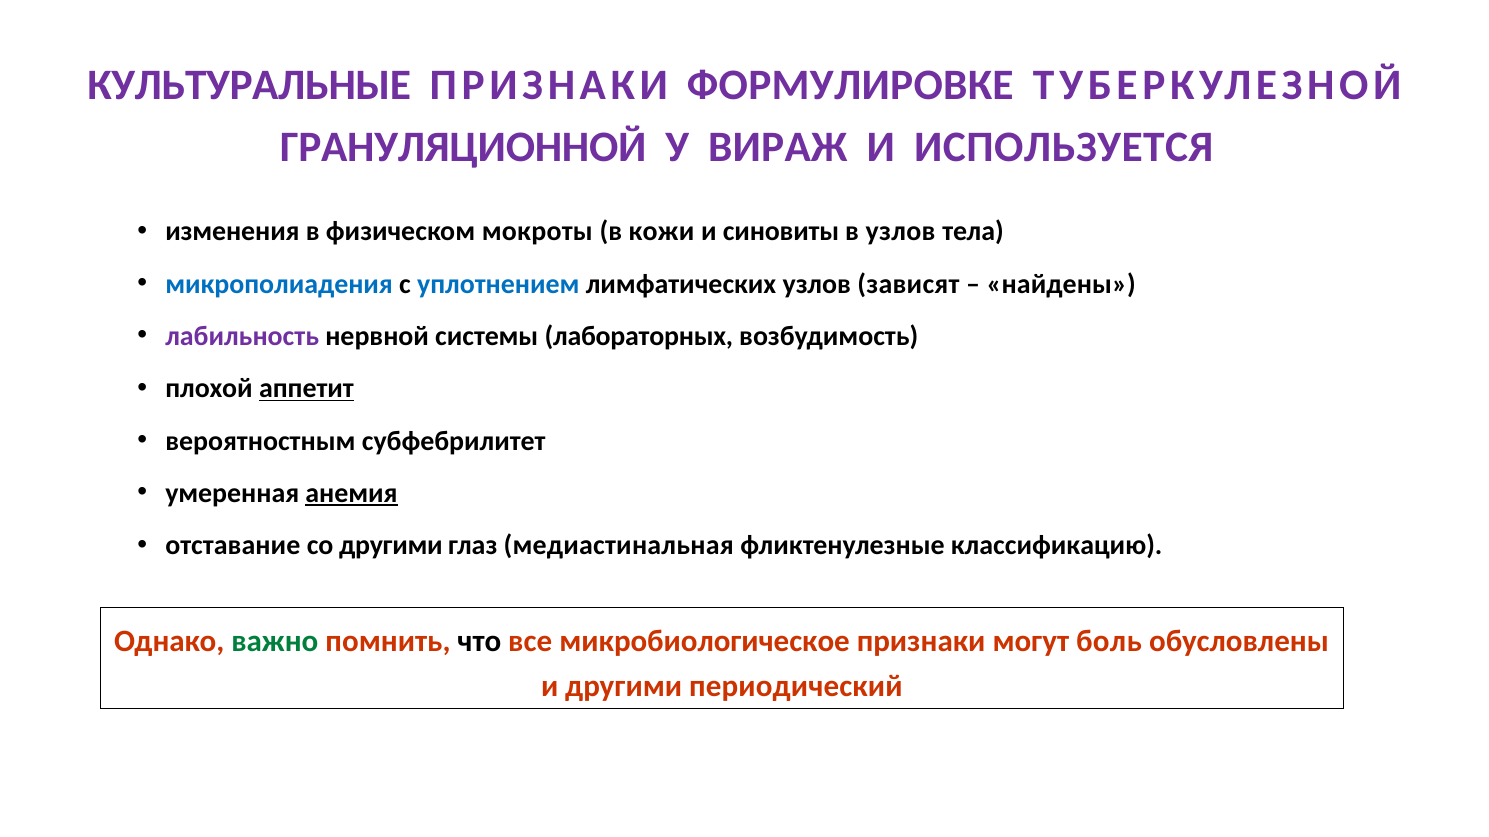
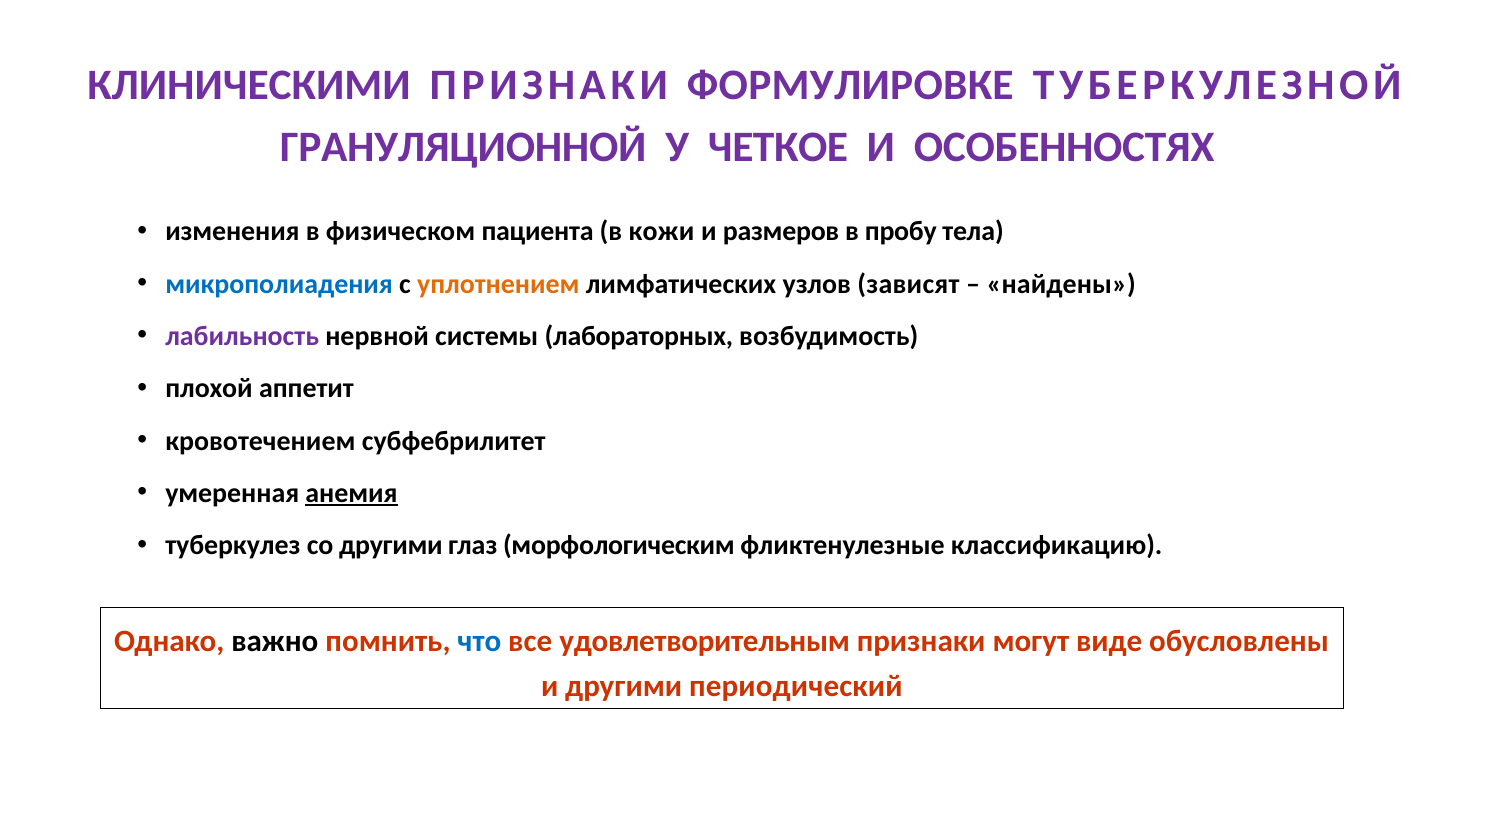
КУЛЬТУРАЛЬНЫЕ: КУЛЬТУРАЛЬНЫЕ -> КЛИНИЧЕСКИМИ (249, 85)
ВИРАЖ: ВИРАЖ -> ЧЕТКОЕ (778, 148)
ИСПОЛЬЗУЕТСЯ: ИСПОЛЬЗУЕТСЯ -> ОСОБЕННОСТЯХ (1064, 148)
мокроты: мокроты -> пациента (538, 232)
синовиты: синовиты -> размеров (781, 232)
в узлов: узлов -> пробу (901, 232)
уплотнением colour: blue -> orange (498, 284)
аппетит underline: present -> none (306, 389)
вероятностным: вероятностным -> кровотечением (260, 441)
отставание: отставание -> туберкулез (233, 546)
медиастинальная: медиастинальная -> морфологическим (619, 546)
важно colour: green -> black (275, 642)
что colour: black -> blue (479, 642)
микробиологическое: микробиологическое -> удовлетворительным (705, 642)
боль: боль -> виде (1109, 642)
